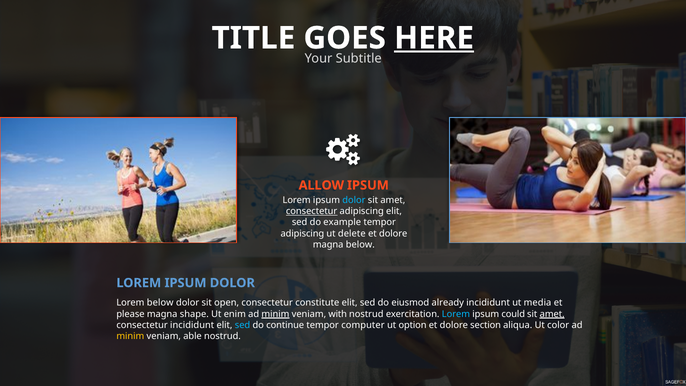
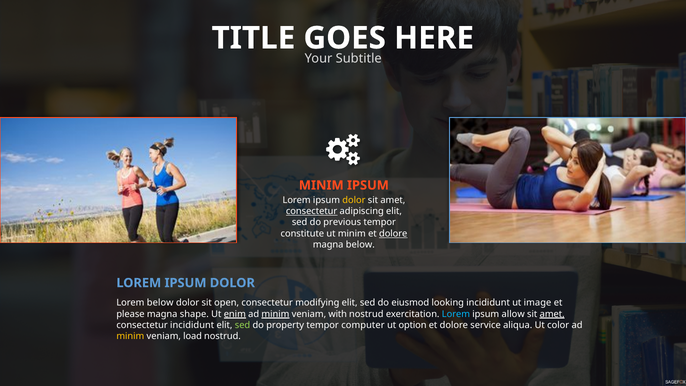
HERE underline: present -> none (434, 38)
ALLOW: ALLOW -> MINIM (321, 185)
dolor colour: light blue -> yellow (354, 200)
example: example -> previous (342, 222)
adipiscing: adipiscing -> constitute (302, 233)
ut delete: delete -> minim (352, 233)
dolore underline: none -> present (393, 233)
constitute: constitute -> modifying (317, 303)
already: already -> looking (448, 303)
media: media -> image (538, 303)
enim underline: none -> present (235, 314)
could: could -> allow (513, 314)
sed colour: light blue -> light green (243, 325)
continue: continue -> property (285, 325)
section: section -> service (486, 325)
able: able -> load (193, 336)
